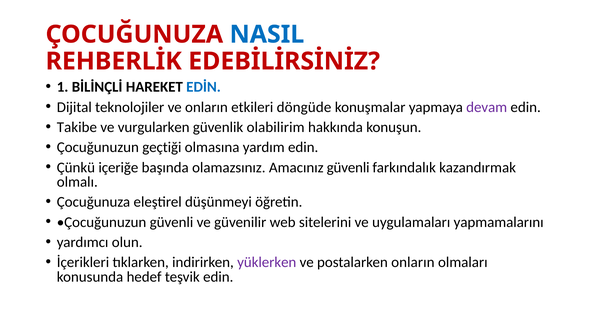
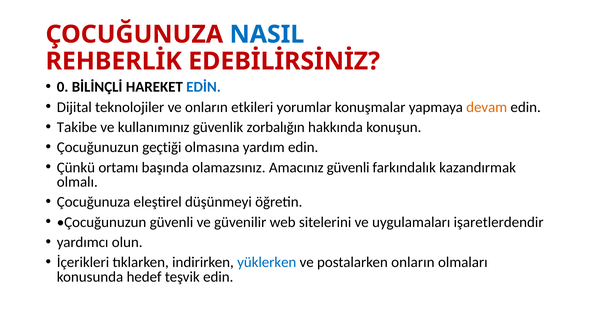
1: 1 -> 0 (63, 87)
döngüde: döngüde -> yorumlar (304, 107)
devam colour: purple -> orange (487, 107)
vurgularken: vurgularken -> kullanımınız (154, 127)
olabilirim: olabilirim -> zorbalığın (276, 127)
içeriğe: içeriğe -> ortamı (118, 168)
yapmamalarını: yapmamalarını -> işaretlerdendir (499, 222)
yüklerken colour: purple -> blue (267, 263)
